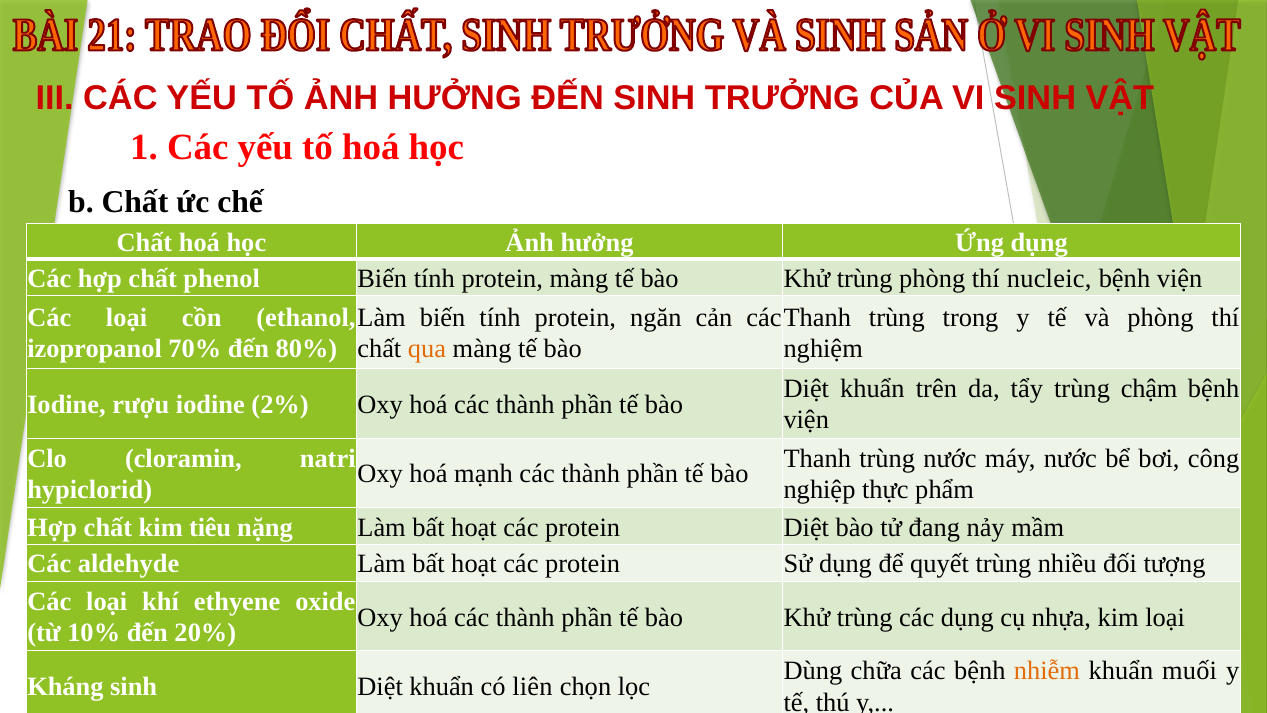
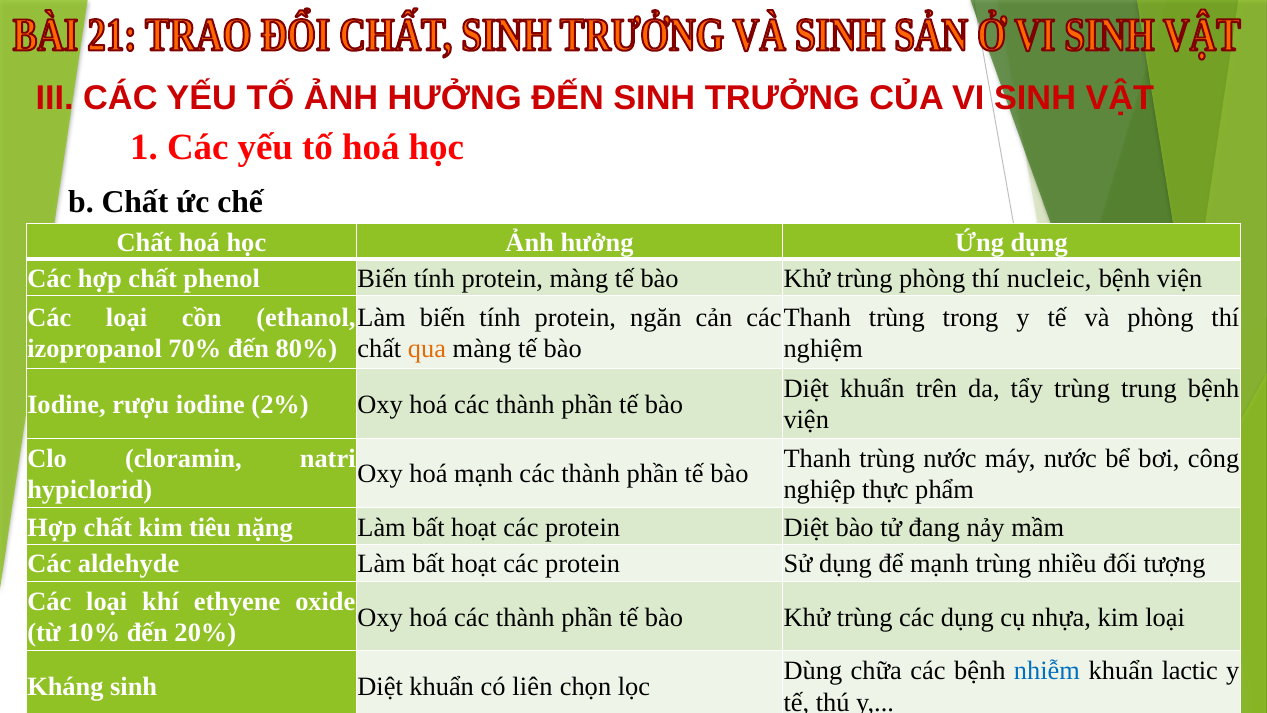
chậm: chậm -> trung (1149, 389)
để quyết: quyết -> mạnh (939, 564)
nhiễm colour: orange -> blue (1047, 671)
muối: muối -> lactic (1190, 671)
